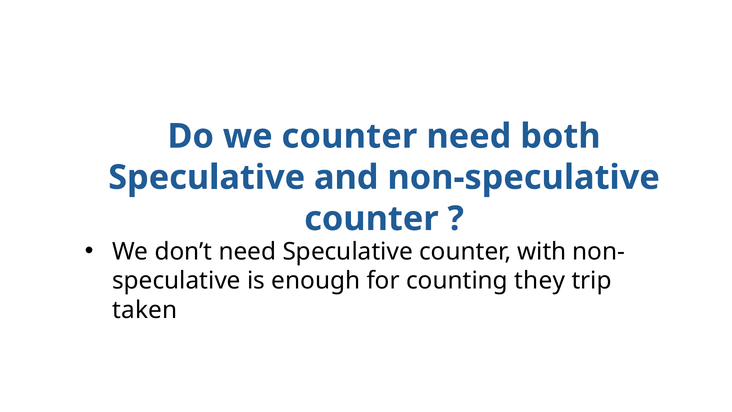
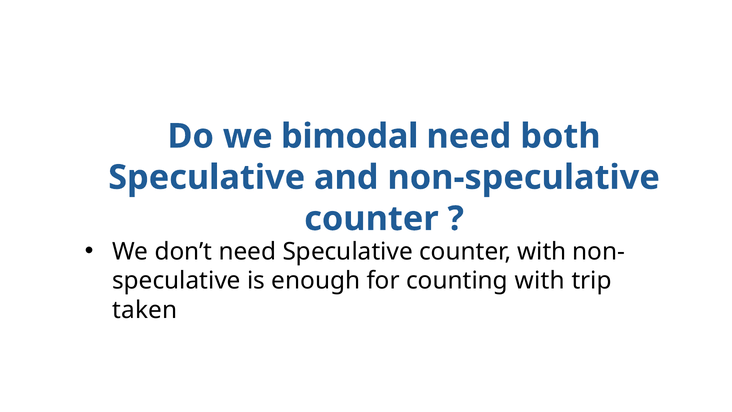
we counter: counter -> bimodal (350, 136)
counting they: they -> with (540, 281)
